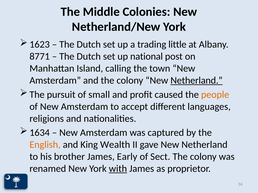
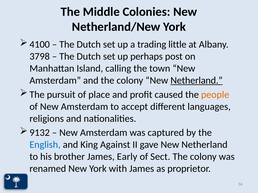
1623: 1623 -> 4100 (40, 45)
8771: 8771 -> 3798 (40, 57)
national: national -> perhaps (147, 57)
small: small -> place (99, 95)
1634: 1634 -> 9132 (40, 133)
English colour: orange -> blue (45, 145)
Wealth: Wealth -> Against (115, 145)
with underline: present -> none (118, 169)
